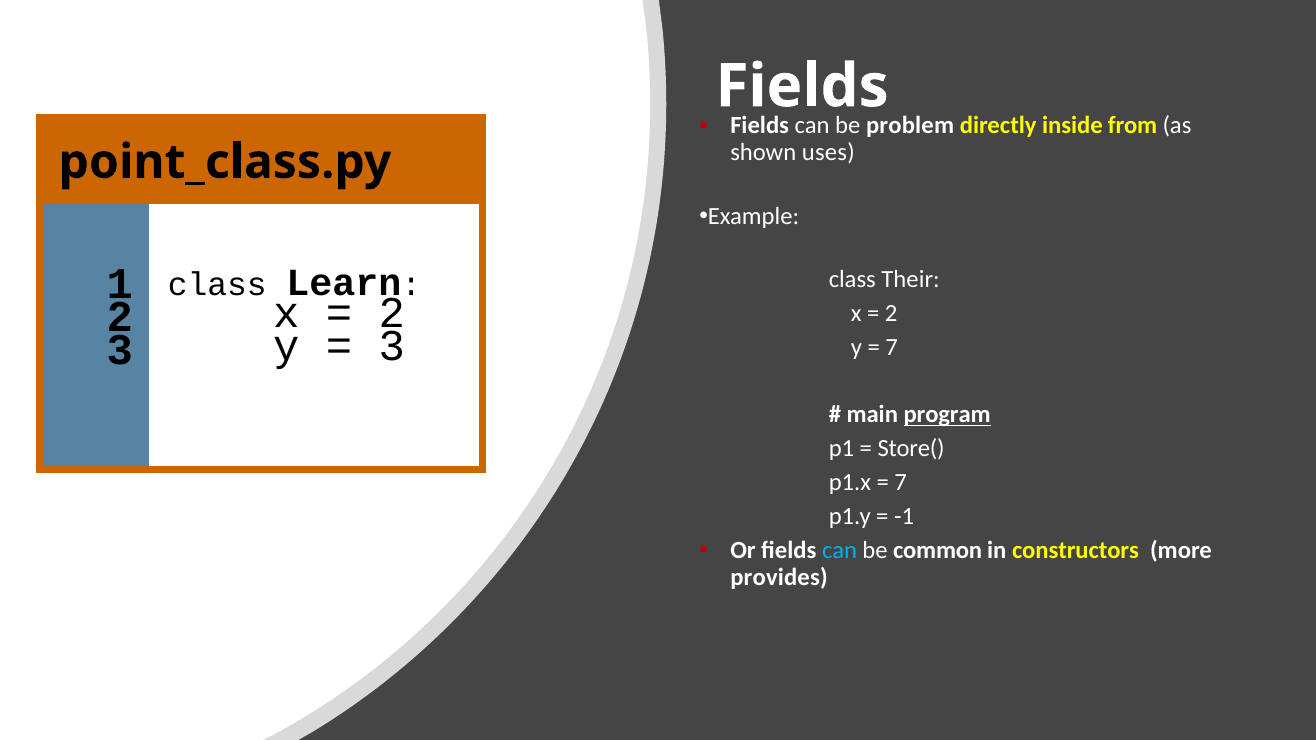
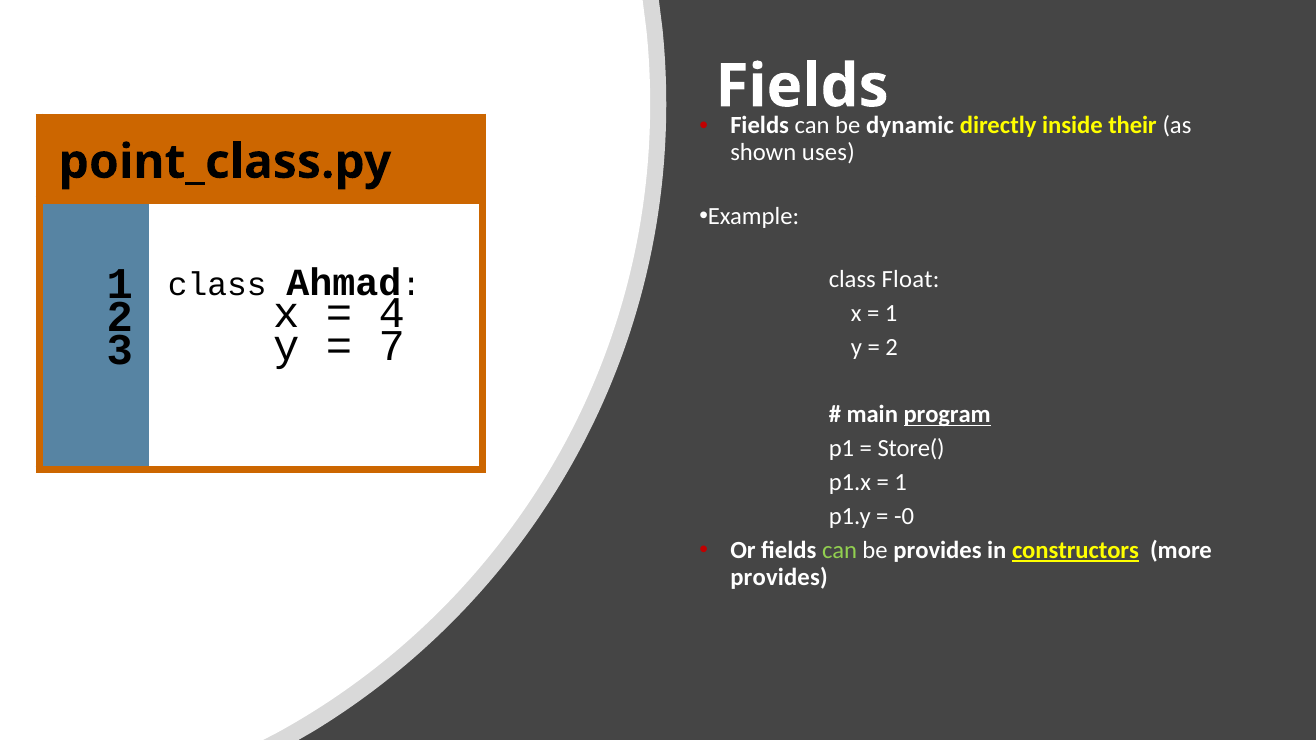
problem: problem -> dynamic (910, 126)
from: from -> their (1132, 126)
Their: Their -> Float (911, 280)
Learn: Learn -> Ahmad (344, 283)
2: 2 -> 4 (392, 313)
2: 2 -> 1 (891, 313)
3: 3 -> 7 (392, 346)
7: 7 -> 2 (892, 347)
7: 7 -> 1 (901, 483)
-1: -1 -> -0 (904, 516)
can colour: light blue -> light green (840, 551)
be common: common -> provides (938, 551)
constructors underline: none -> present (1075, 551)
